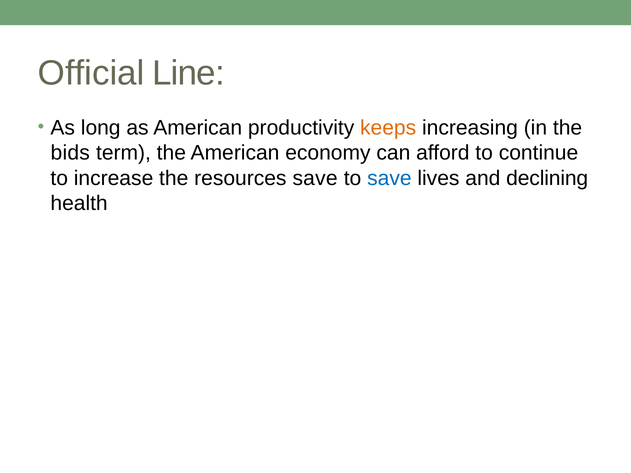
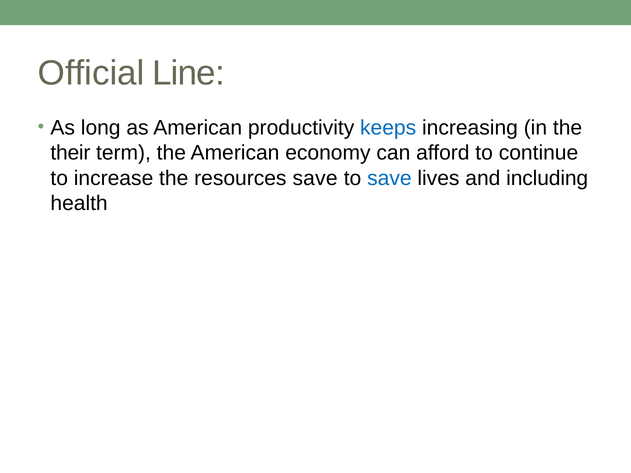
keeps colour: orange -> blue (388, 128)
bids: bids -> their (70, 153)
declining: declining -> including (547, 178)
